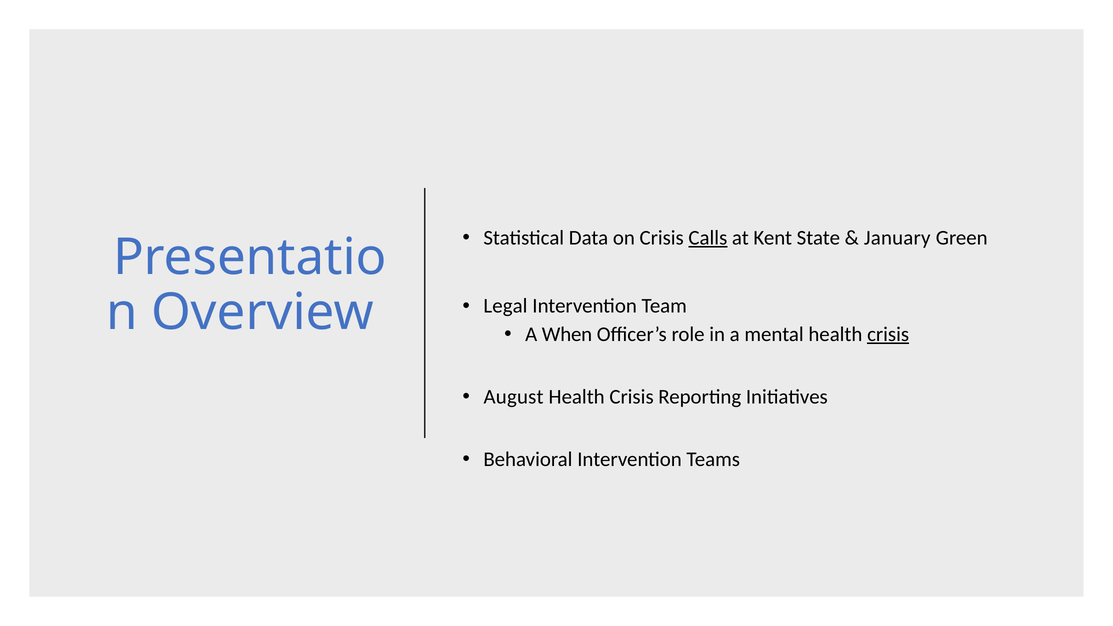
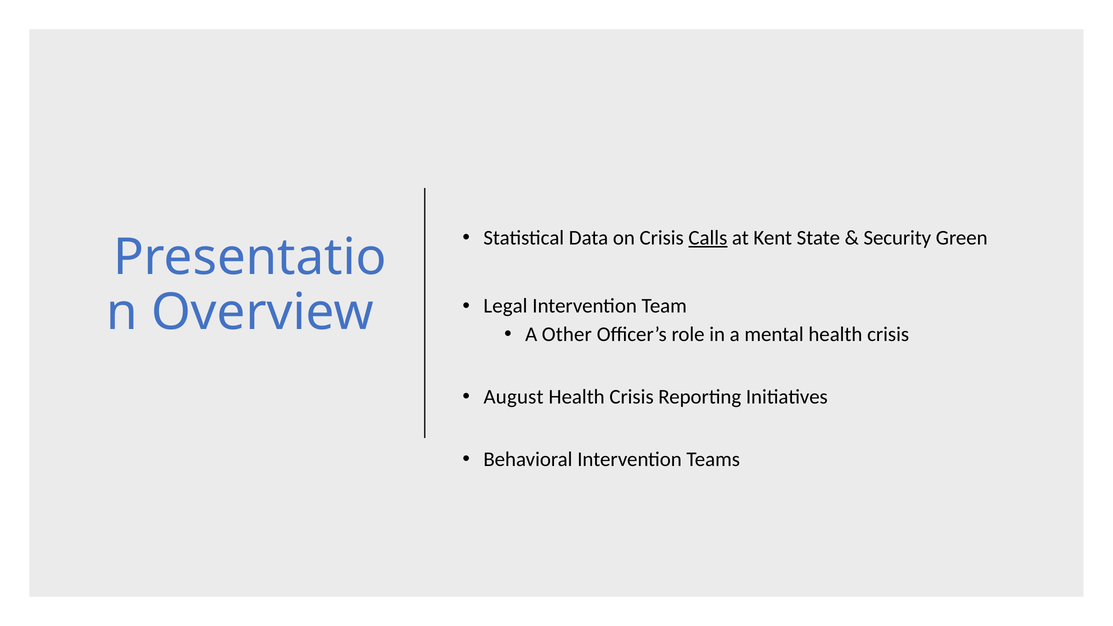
January: January -> Security (897, 238)
When: When -> Other (567, 334)
crisis underline: present -> none (888, 334)
